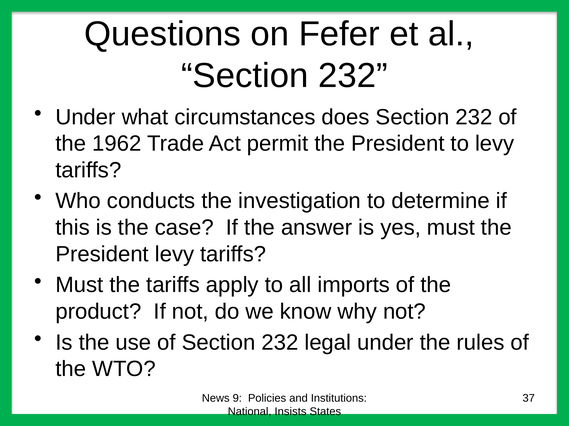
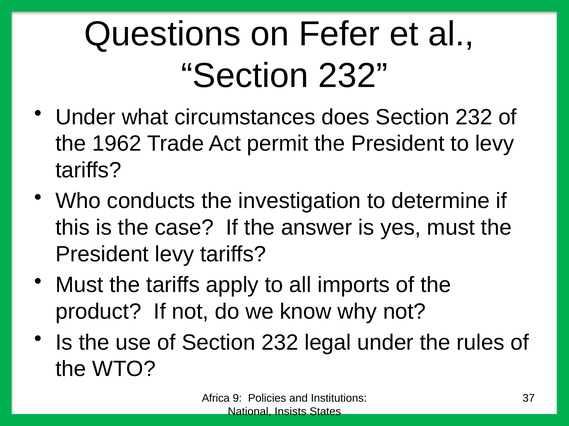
News: News -> Africa (216, 399)
